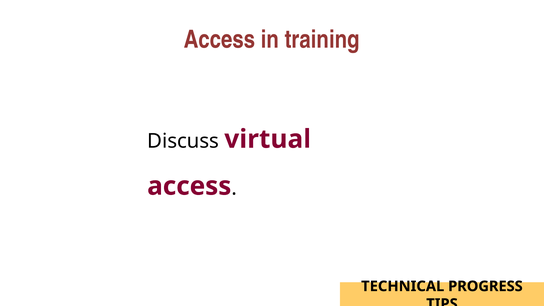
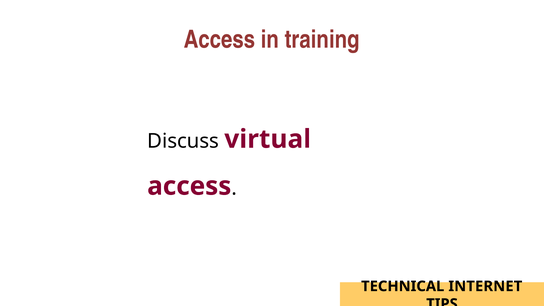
PROGRESS: PROGRESS -> INTERNET (485, 286)
